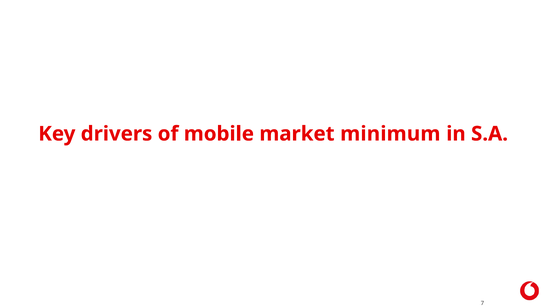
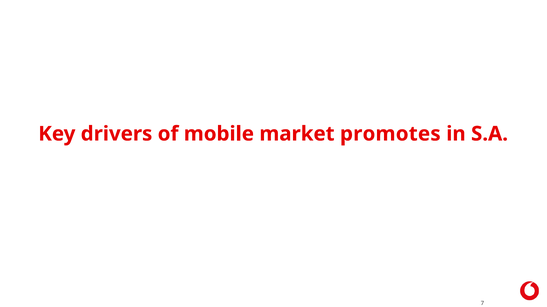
minimum: minimum -> promotes (390, 134)
